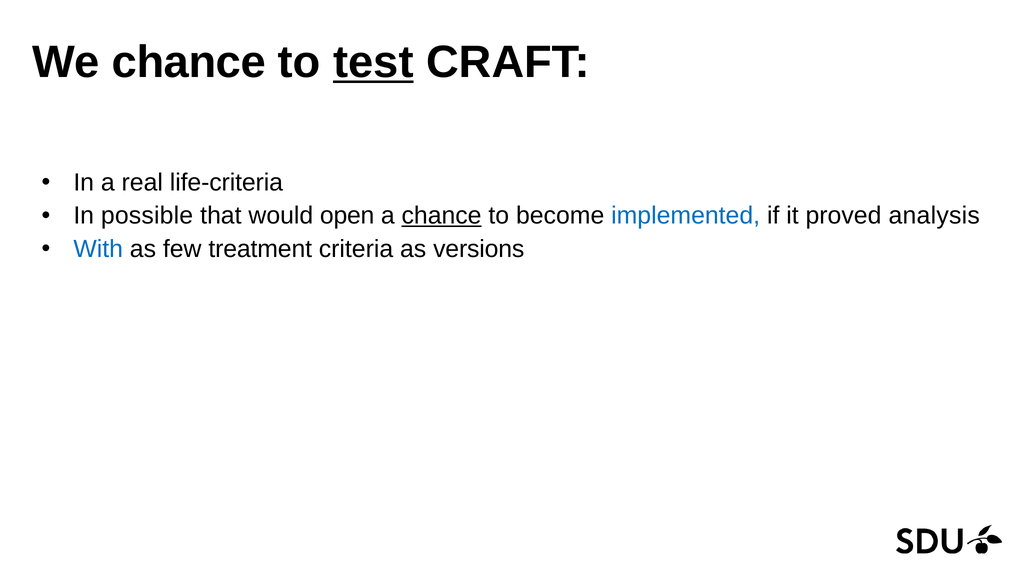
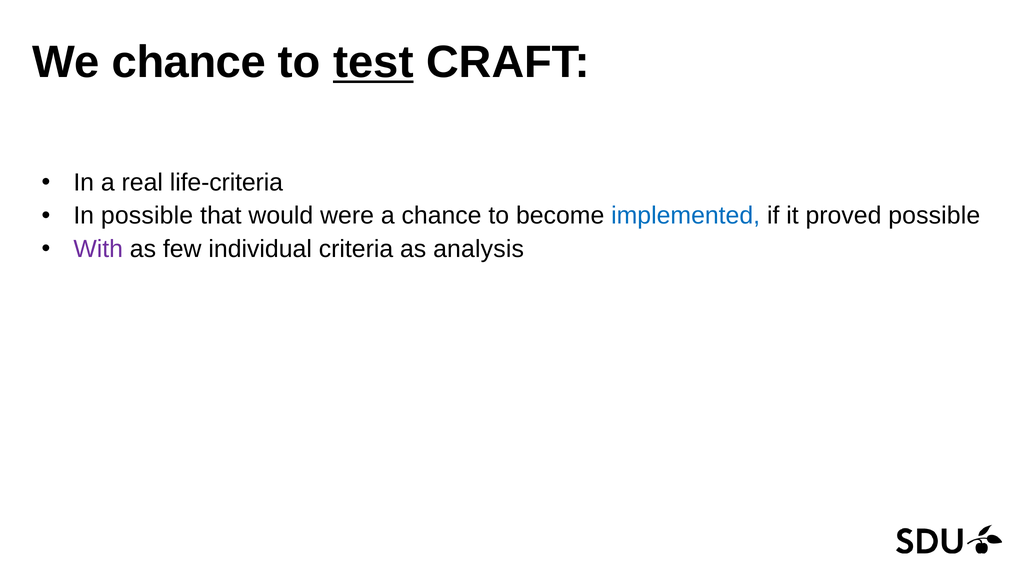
open: open -> were (347, 216)
chance underline: present -> none (442, 216)
proved analysis: analysis -> possible (934, 216)
With colour: blue -> purple (98, 249)
treatment: treatment -> individual (260, 249)
versions: versions -> analysis (479, 249)
